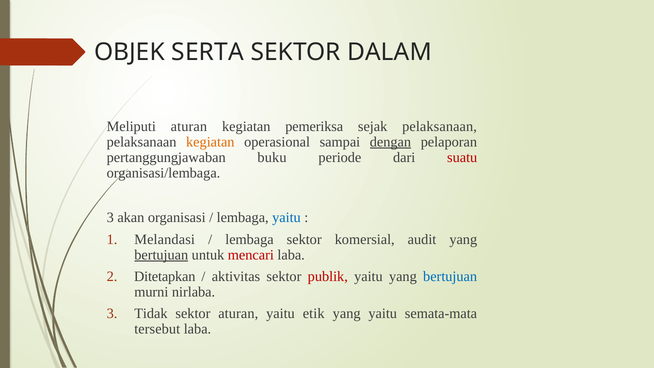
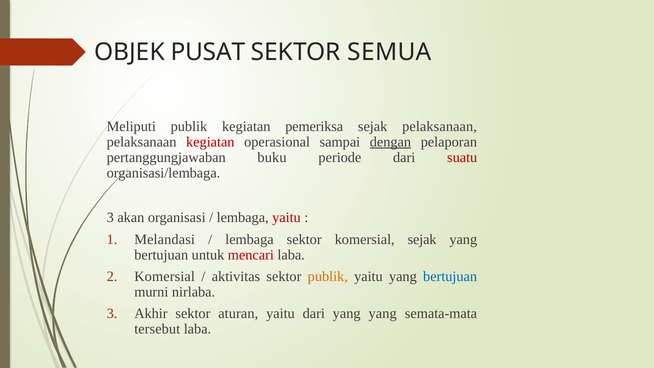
SERTA: SERTA -> PUSAT (208, 52)
DALAM: DALAM -> SEMUA (389, 52)
Meliputi aturan: aturan -> publik (189, 126)
kegiatan colour: orange -> red (210, 142)
yaitu colour: blue -> red (286, 218)
komersial audit: audit -> sejak (422, 239)
bertujuan underline: present -> none (161, 255)
Ditetapkan: Ditetapkan -> Komersial (165, 276)
publik colour: red -> orange (328, 276)
Tidak: Tidak -> Akhir (151, 313)
yaitu etik: etik -> dari (314, 313)
yang yaitu: yaitu -> yang (383, 313)
